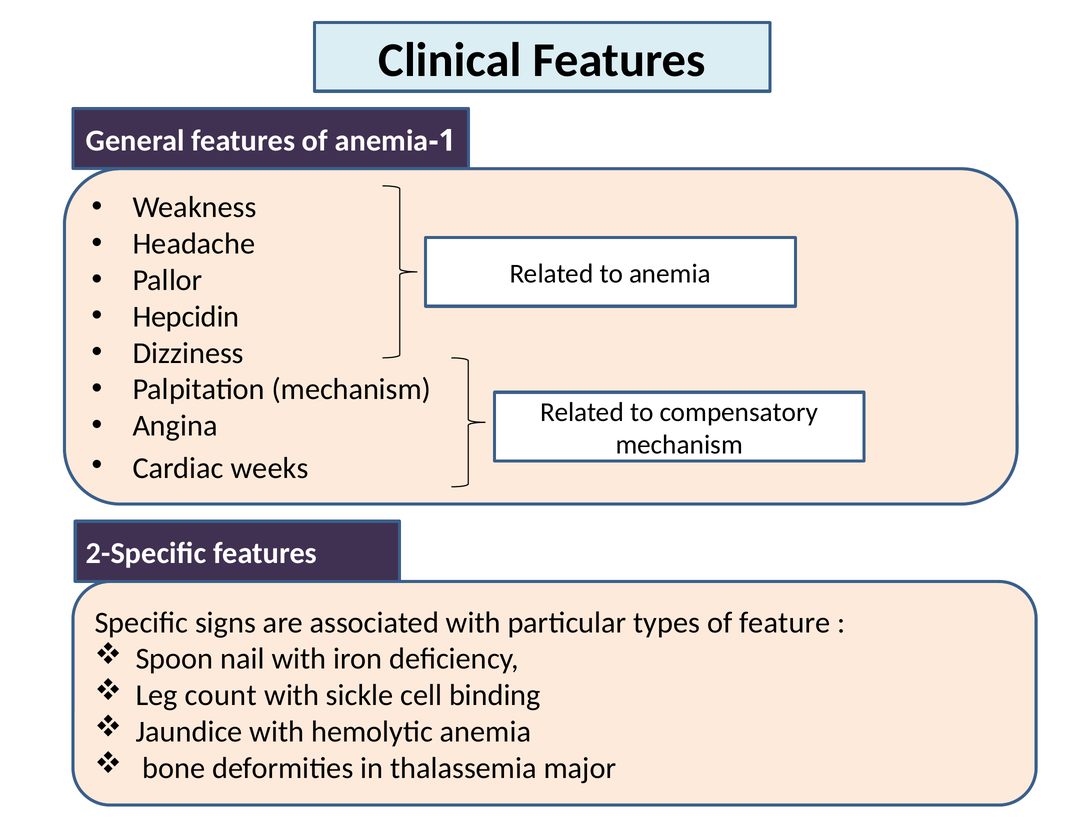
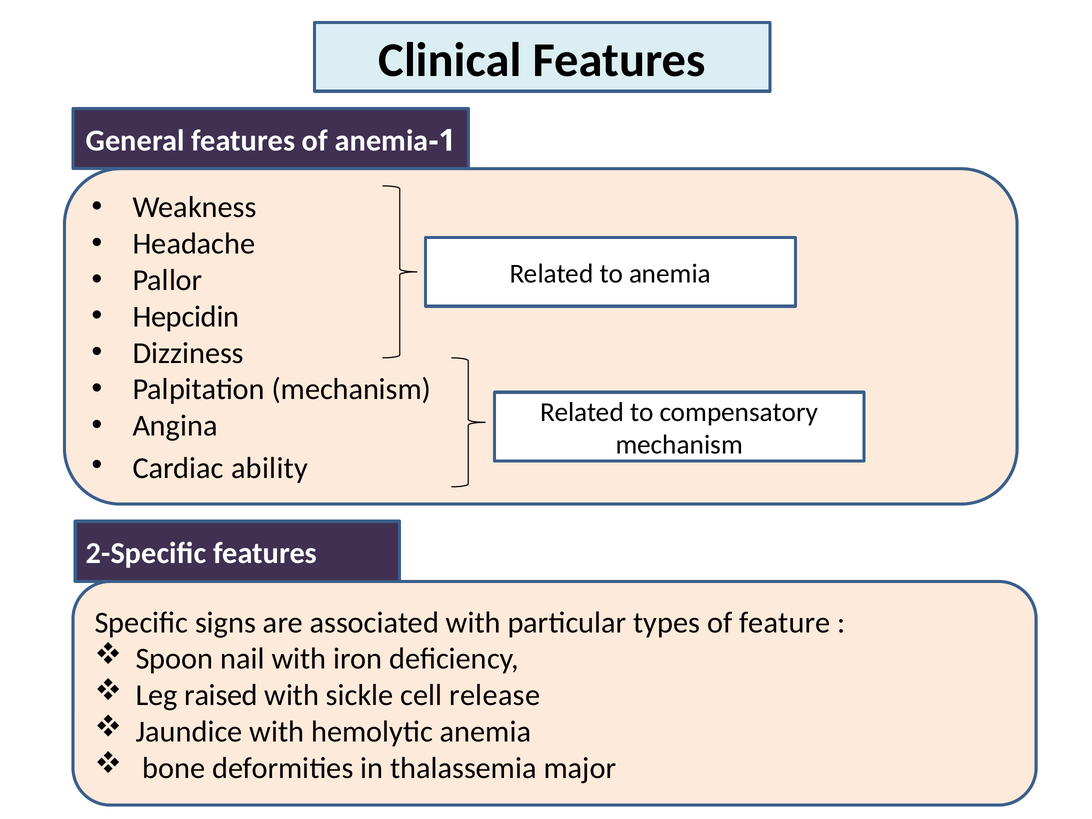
weeks: weeks -> ability (270, 468)
count: count -> raised (221, 695)
binding: binding -> release (495, 695)
